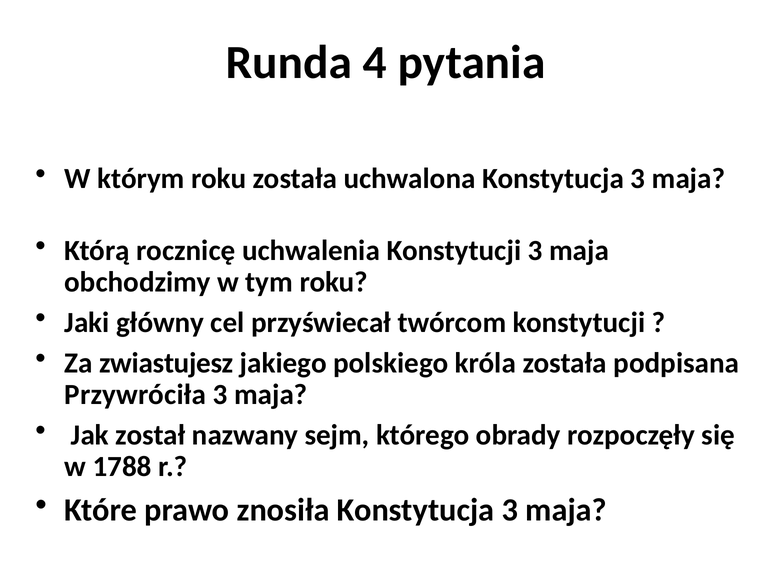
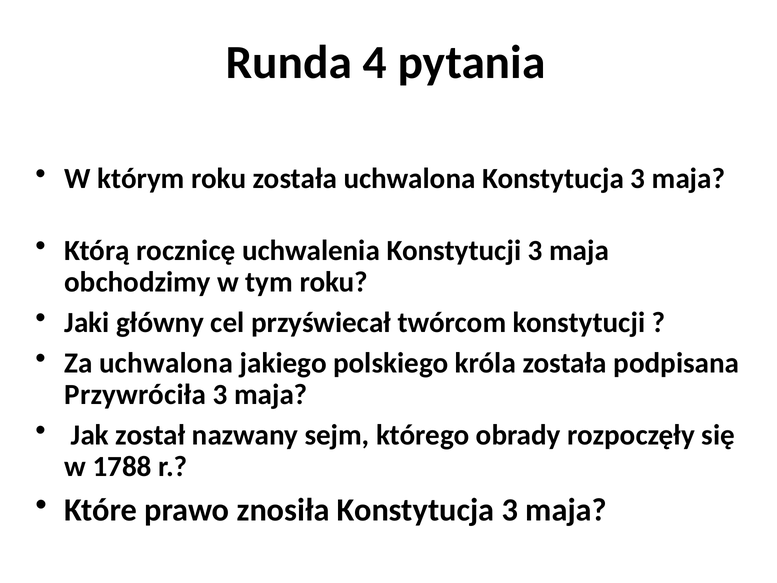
Za zwiastujesz: zwiastujesz -> uchwalona (166, 363)
